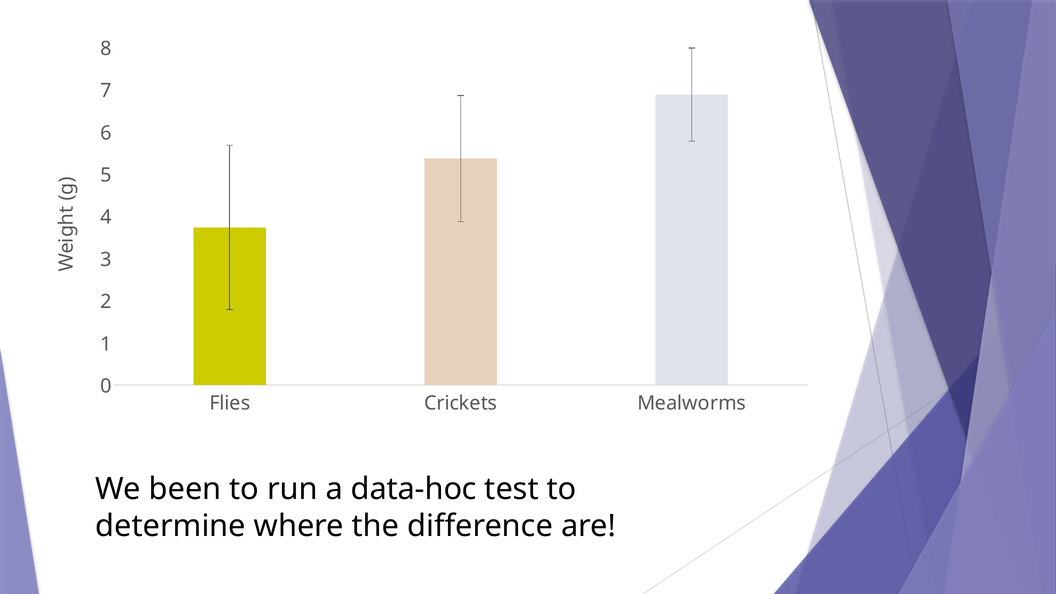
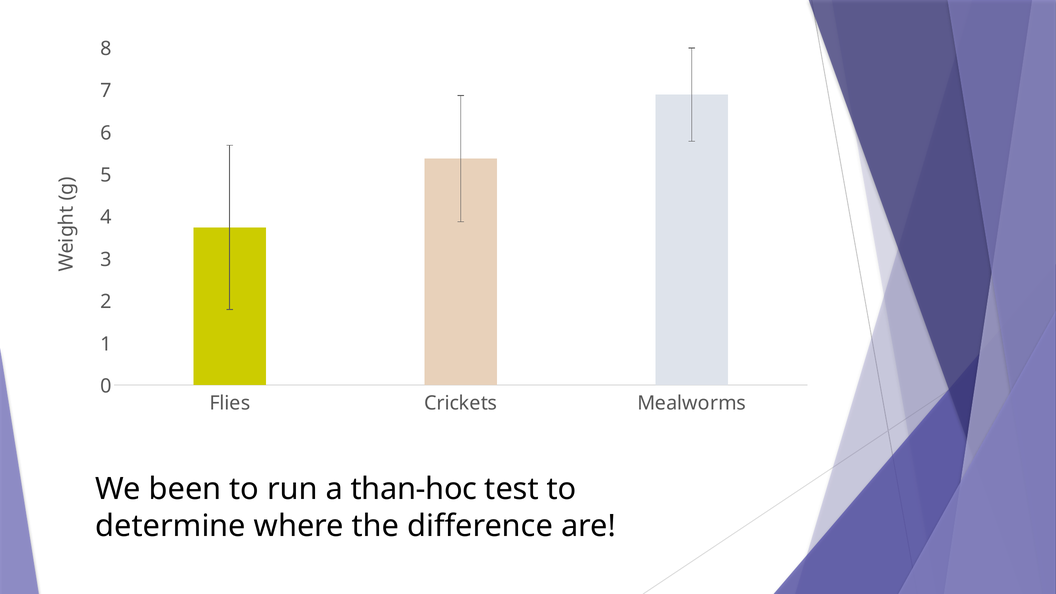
data-hoc: data-hoc -> than-hoc (414, 489)
